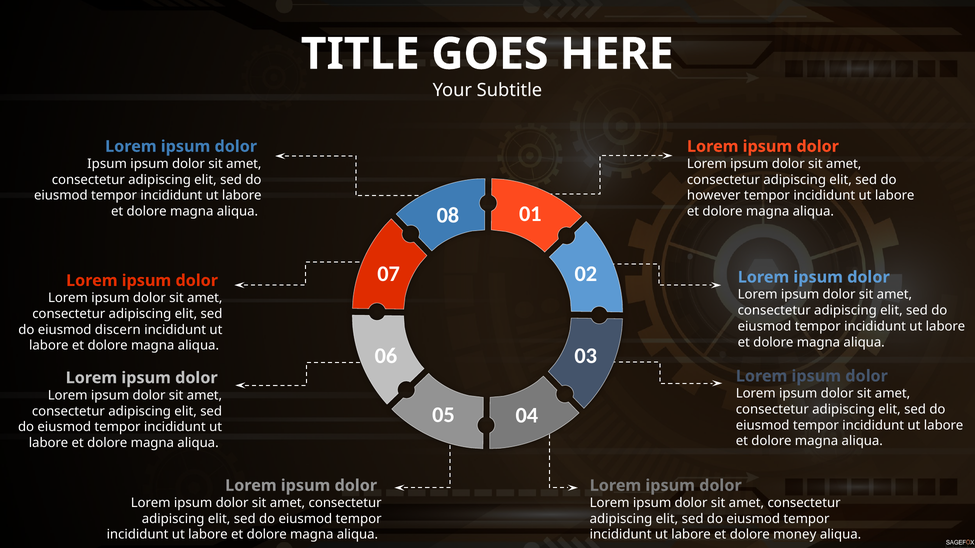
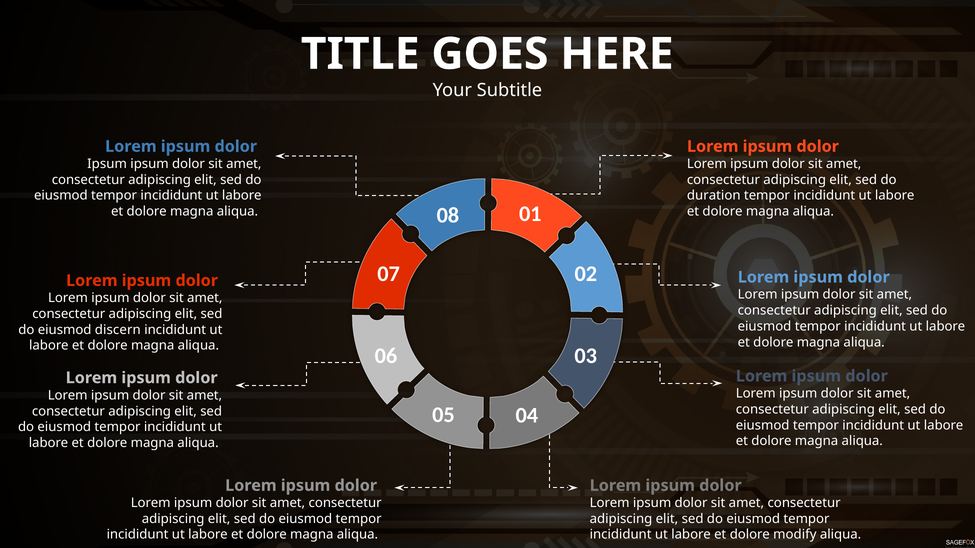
however: however -> duration (714, 196)
money: money -> modify (795, 535)
